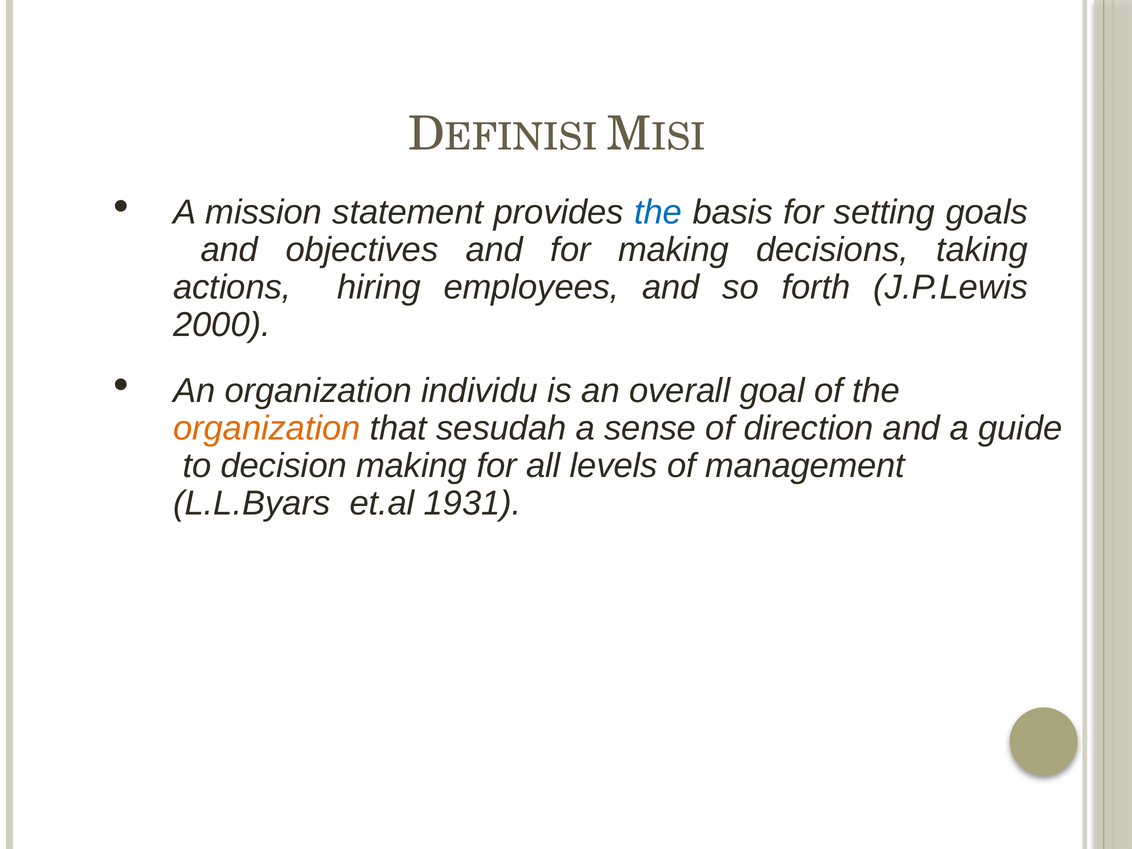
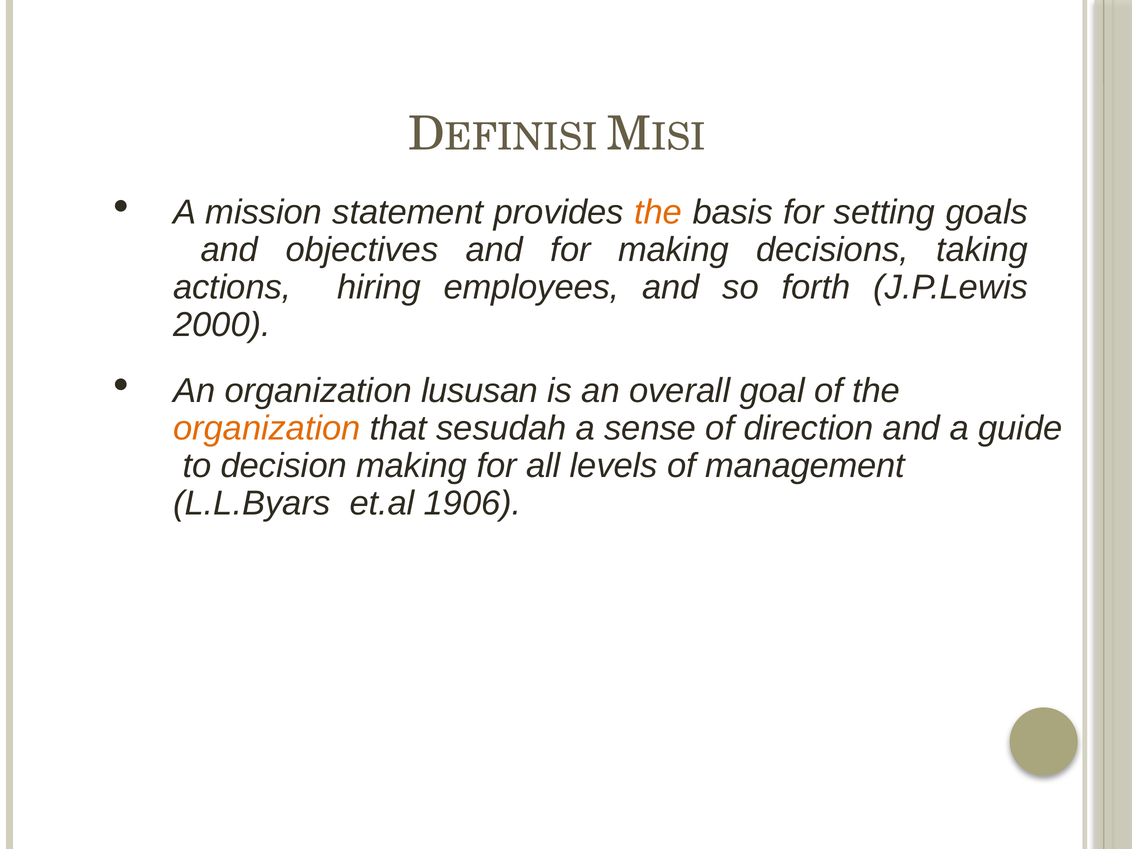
the colour: blue -> orange (658, 212)
individu: individu -> lususan (480, 391)
1931: 1931 -> 1906 (473, 503)
